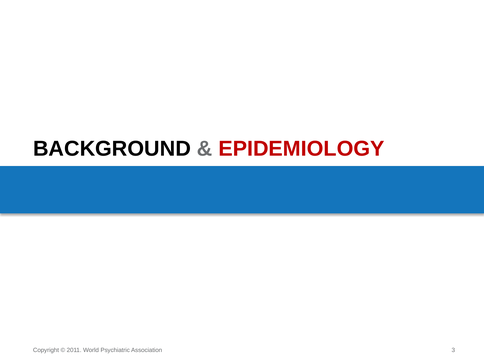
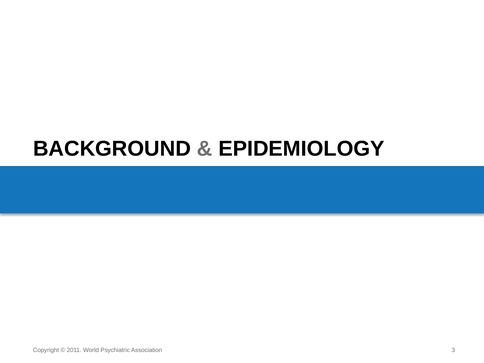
EPIDEMIOLOGY colour: red -> black (301, 149)
